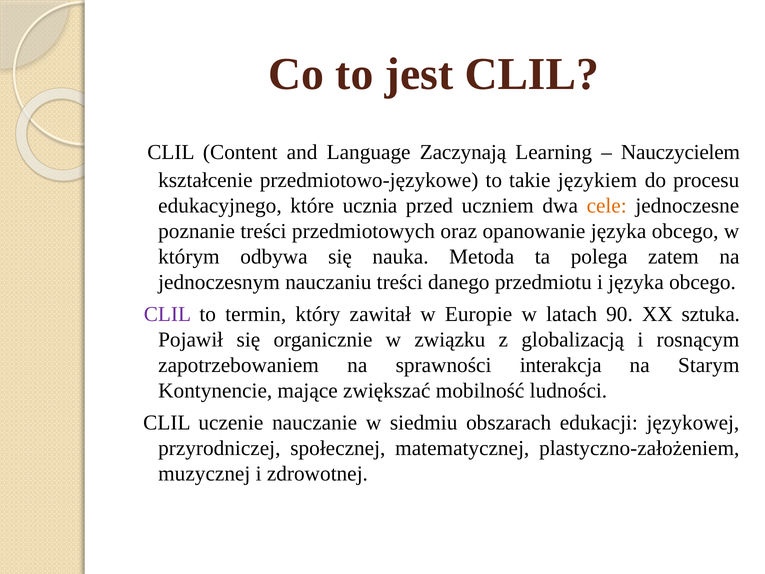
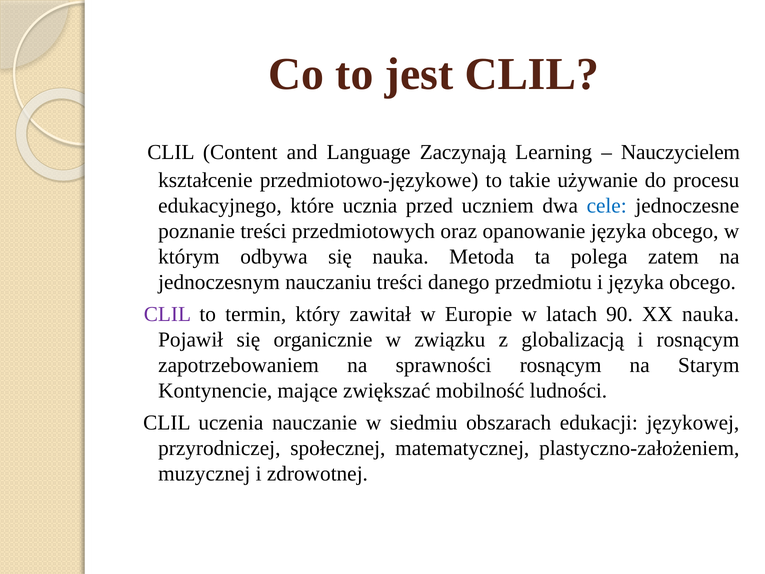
językiem: językiem -> używanie (598, 180)
cele colour: orange -> blue (607, 206)
XX sztuka: sztuka -> nauka (711, 314)
sprawności interakcja: interakcja -> rosnącym (561, 365)
uczenie: uczenie -> uczenia (231, 423)
